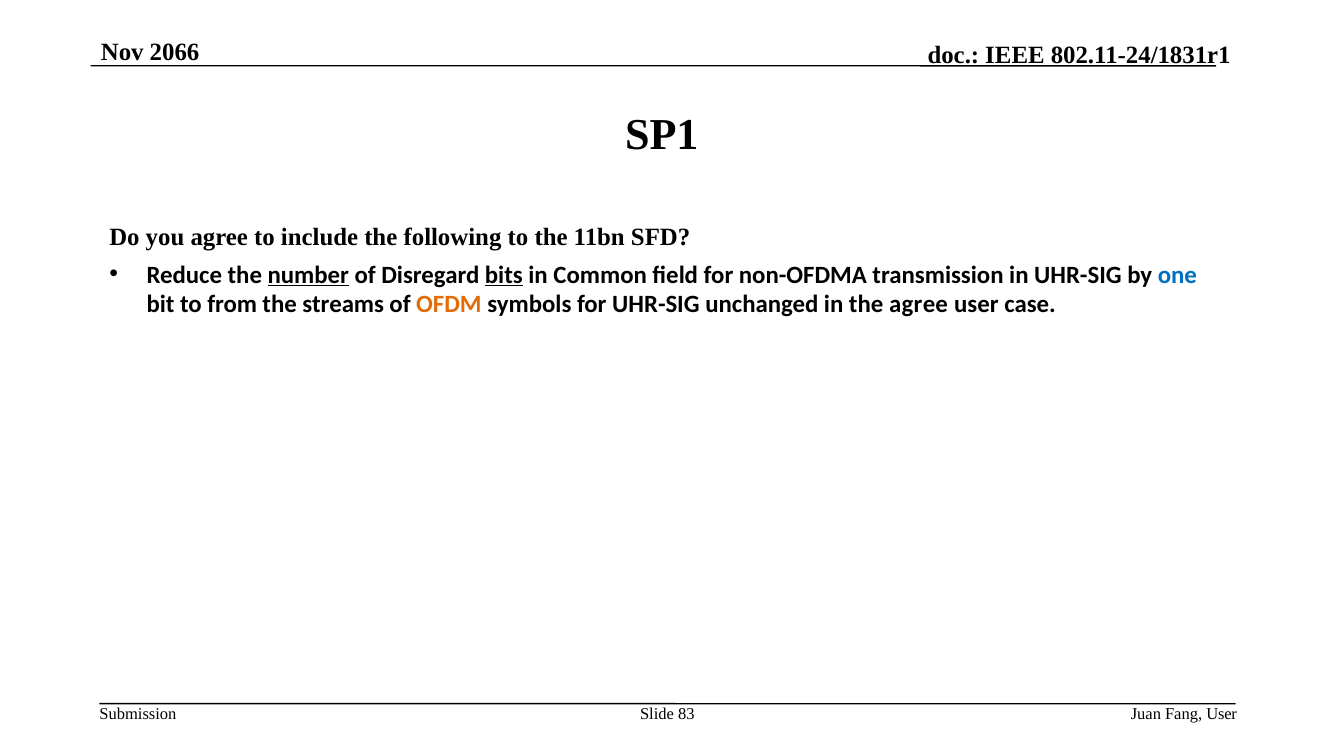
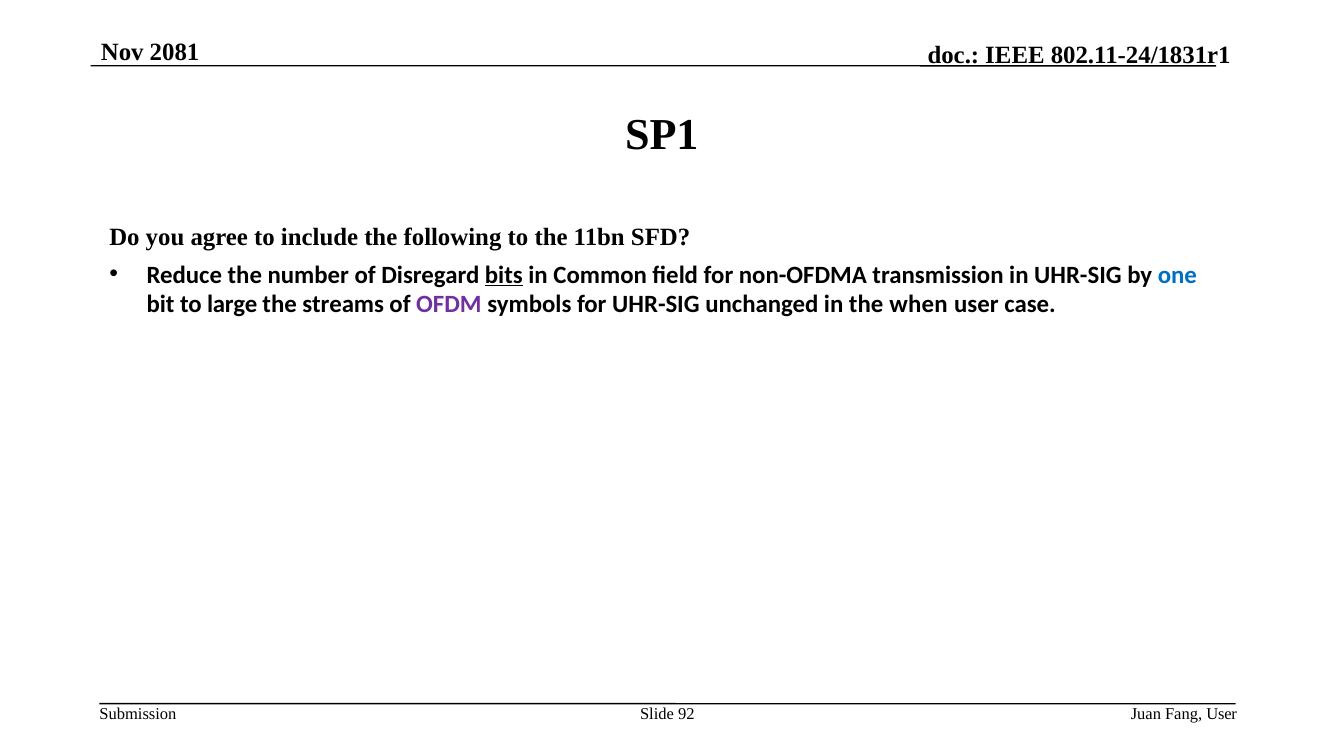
2066: 2066 -> 2081 (175, 53)
number underline: present -> none (308, 275)
from: from -> large (232, 305)
OFDM colour: orange -> purple (449, 305)
the agree: agree -> when (919, 305)
83: 83 -> 92 (686, 714)
